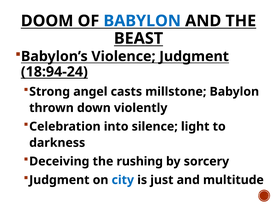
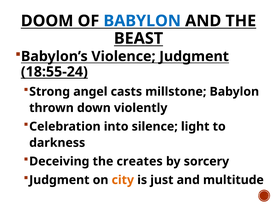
18:94-24: 18:94-24 -> 18:55-24 (54, 72)
rushing: rushing -> creates (140, 161)
city colour: blue -> orange (123, 180)
